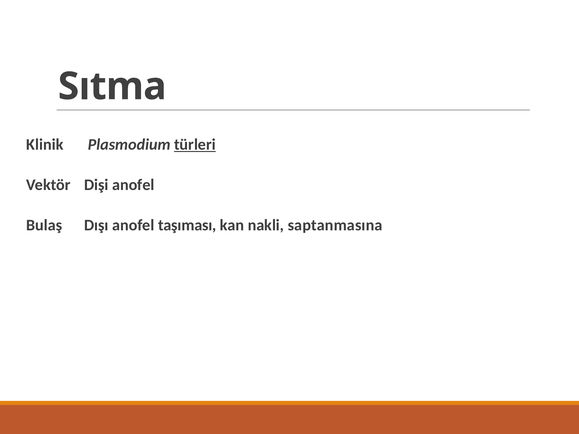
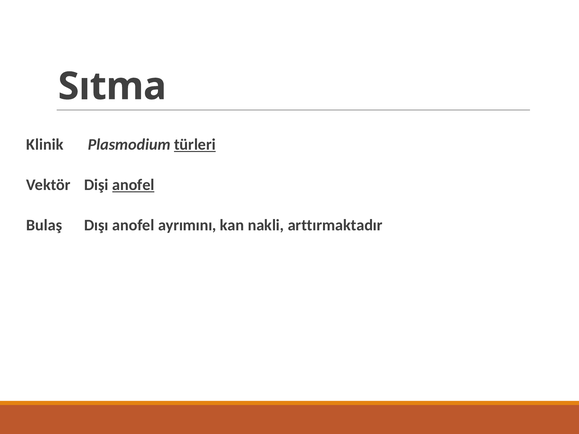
anofel underline: none -> present (133, 185)
taşıması: taşıması -> ayrımını (187, 225)
saptanmasına: saptanmasına -> arttırmaktadır (335, 225)
